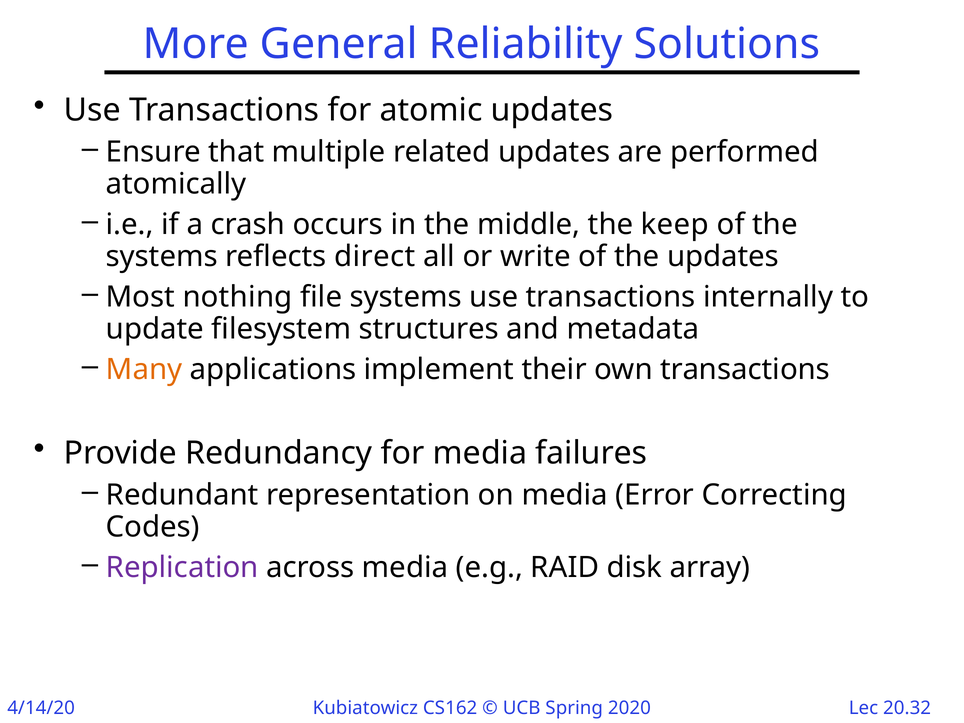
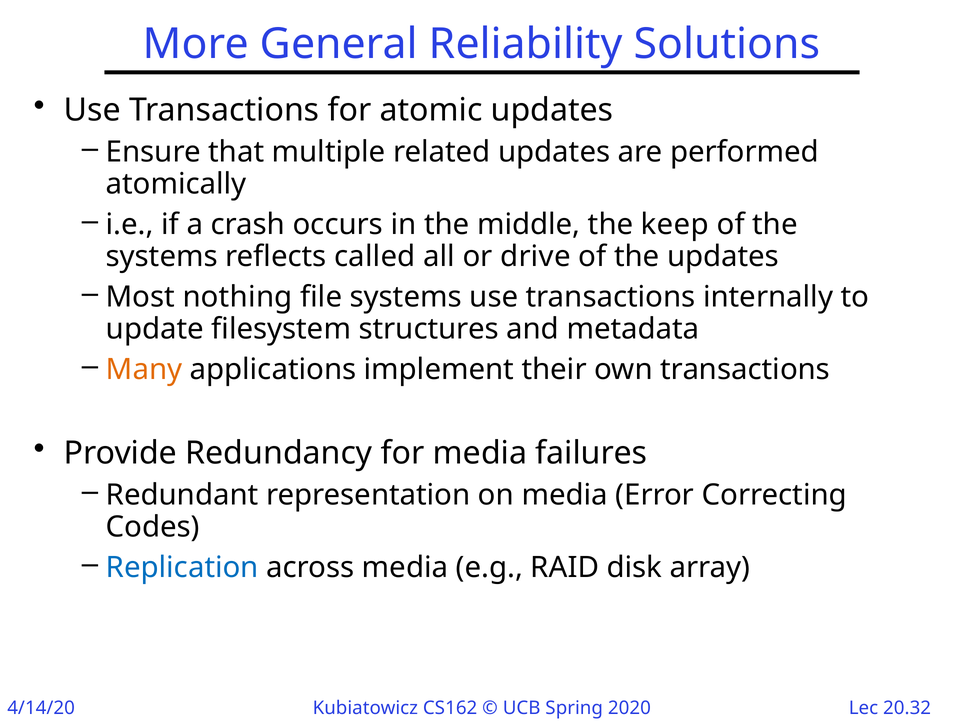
direct: direct -> called (375, 257)
write: write -> drive (535, 257)
Replication colour: purple -> blue (182, 568)
